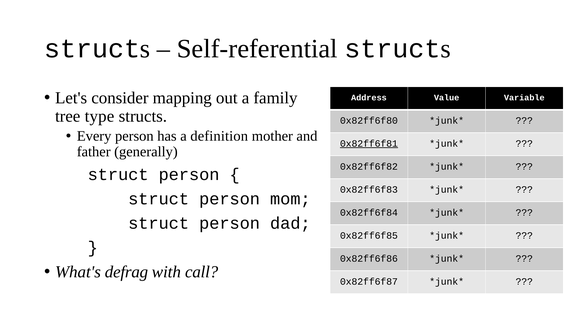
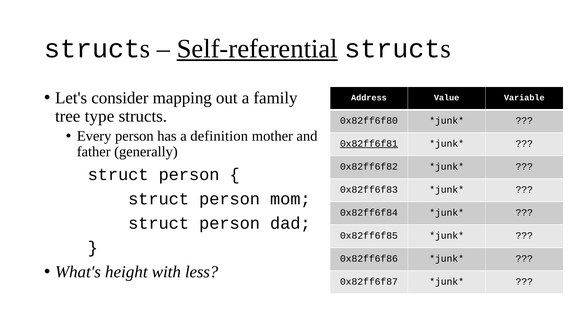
Self-referential underline: none -> present (257, 49)
defrag: defrag -> height (126, 272)
call: call -> less (202, 272)
